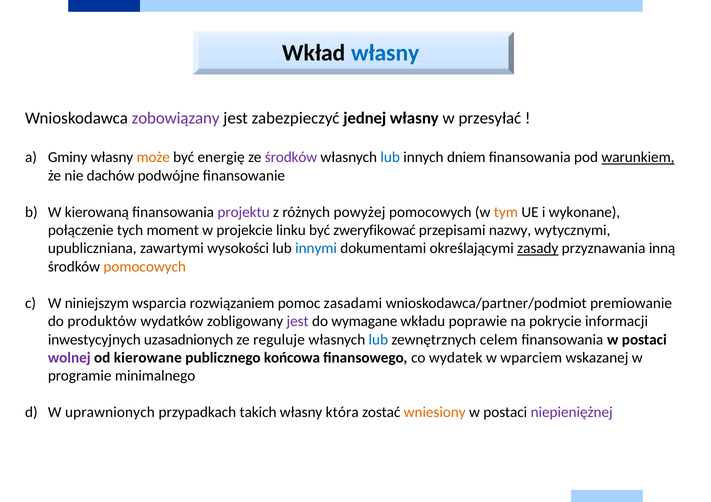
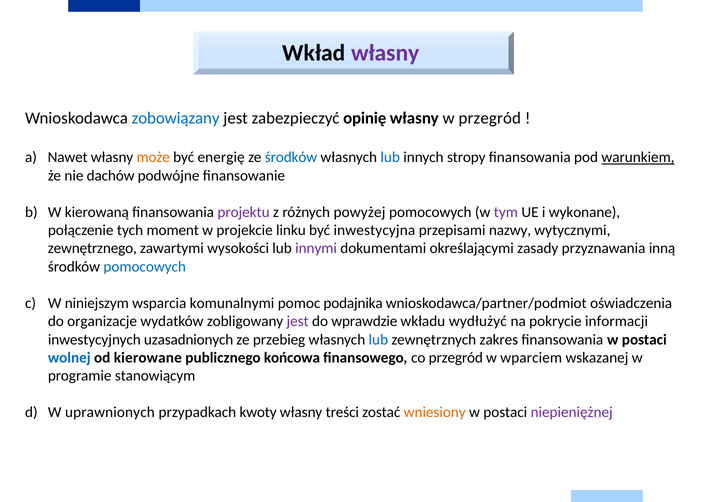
własny colour: blue -> purple (385, 53)
zobowiązany colour: purple -> blue (176, 118)
jednej: jednej -> opinię (365, 118)
w przesyłać: przesyłać -> przegród (490, 118)
Gminy: Gminy -> Nawet (68, 158)
środków colour: purple -> blue (291, 158)
dniem: dniem -> stropy (466, 158)
tym colour: orange -> purple (506, 212)
zweryfikować: zweryfikować -> inwestycyjna (374, 231)
upubliczniana: upubliczniana -> zewnętrznego (92, 249)
innymi colour: blue -> purple (316, 249)
zasady underline: present -> none (538, 249)
pomocowych colour: orange -> blue (145, 267)
rozwiązaniem: rozwiązaniem -> komunalnymi (232, 304)
zasadami: zasadami -> podajnika (353, 304)
premiowanie: premiowanie -> oświadczenia (631, 304)
produktów: produktów -> organizacje (102, 322)
wymagane: wymagane -> wprawdzie (364, 322)
poprawie: poprawie -> wydłużyć (478, 322)
reguluje: reguluje -> przebieg (279, 340)
celem: celem -> zakres (499, 340)
wolnej colour: purple -> blue (69, 358)
co wydatek: wydatek -> przegród (456, 358)
minimalnego: minimalnego -> stanowiącym (155, 377)
takich: takich -> kwoty (258, 413)
która: która -> treści (342, 413)
